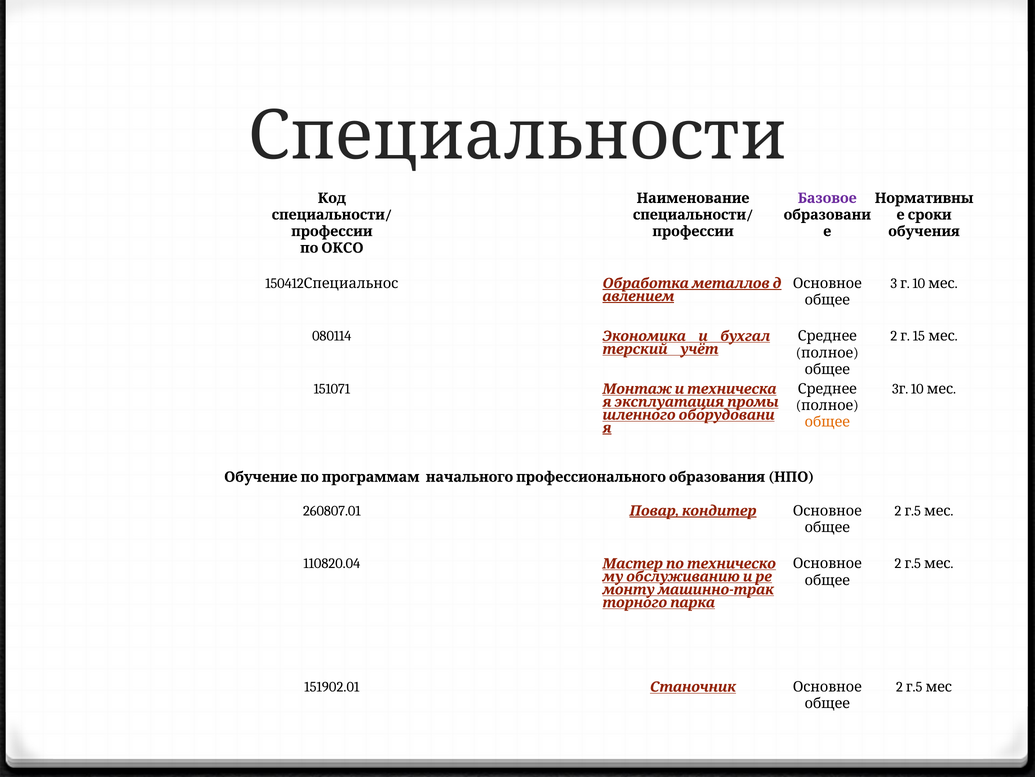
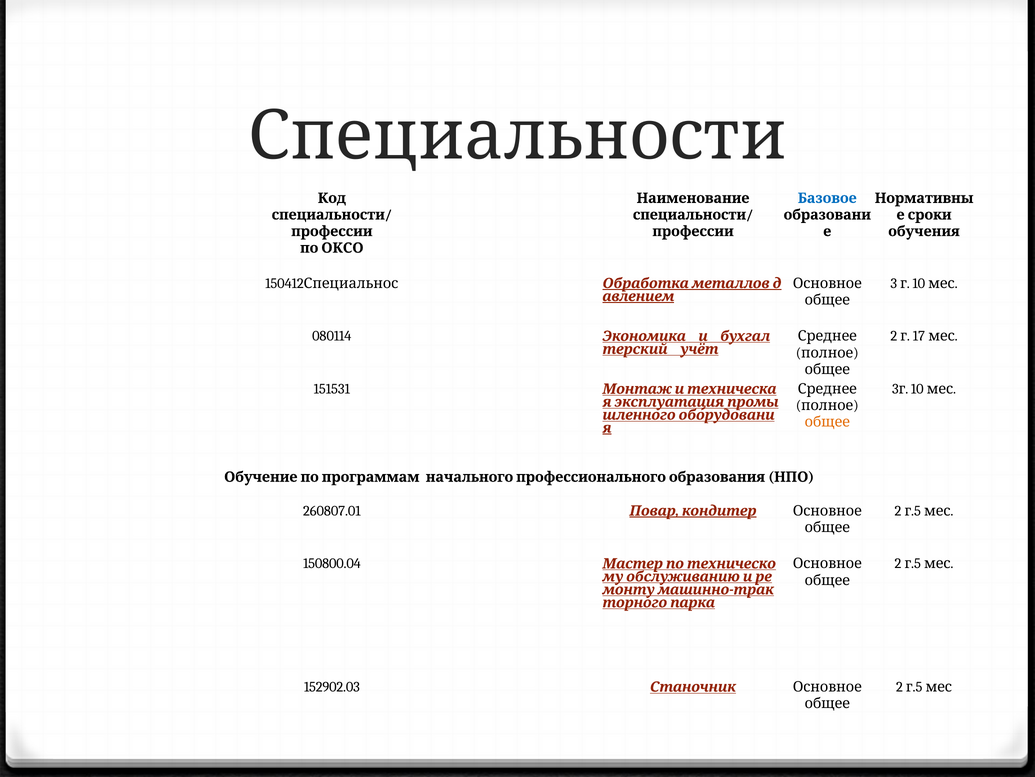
Базовое colour: purple -> blue (827, 198)
15: 15 -> 17 (919, 336)
151071: 151071 -> 151531 (332, 389)
110820.04: 110820.04 -> 150800.04 (332, 563)
151902.01: 151902.01 -> 152902.03 (332, 686)
